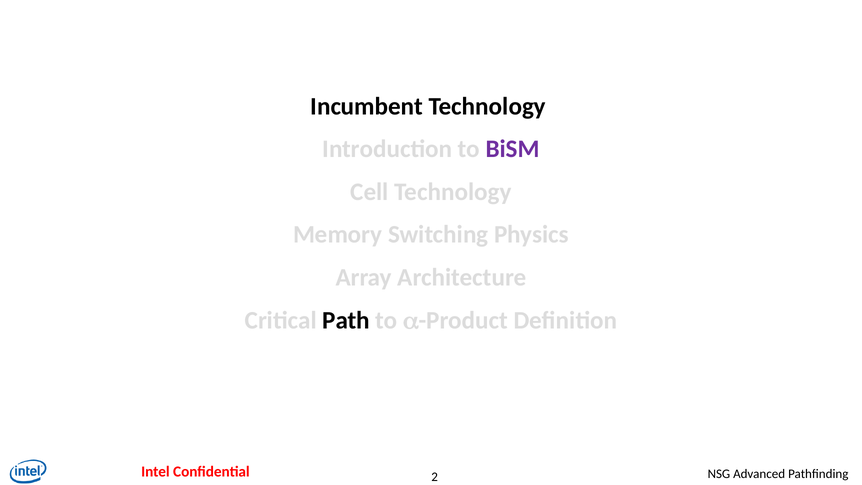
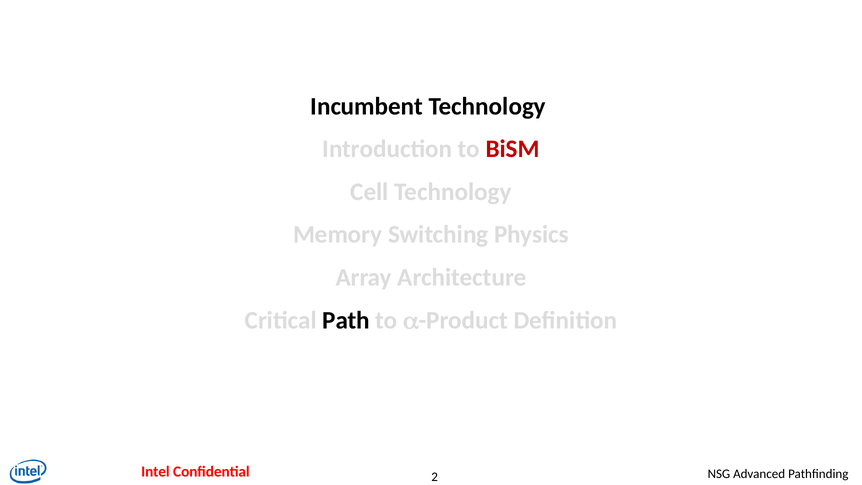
BiSM colour: purple -> red (513, 149)
